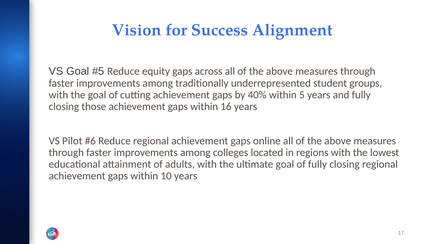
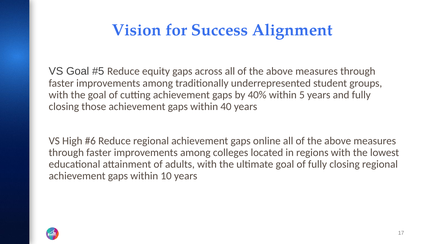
16: 16 -> 40 (226, 107)
Pilot: Pilot -> High (72, 141)
